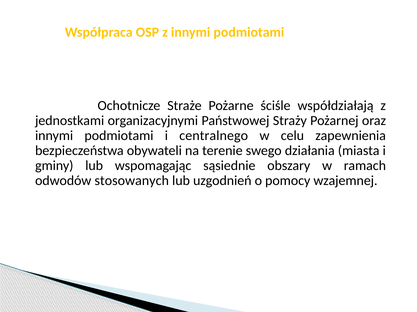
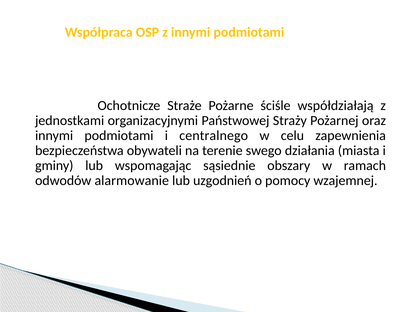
stosowanych: stosowanych -> alarmowanie (132, 181)
